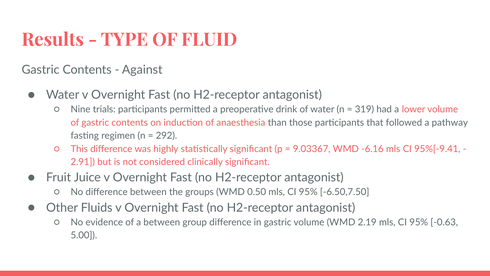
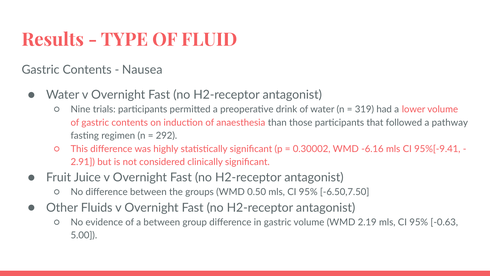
Against: Against -> Nausea (142, 70)
9.03367: 9.03367 -> 0.30002 (312, 149)
